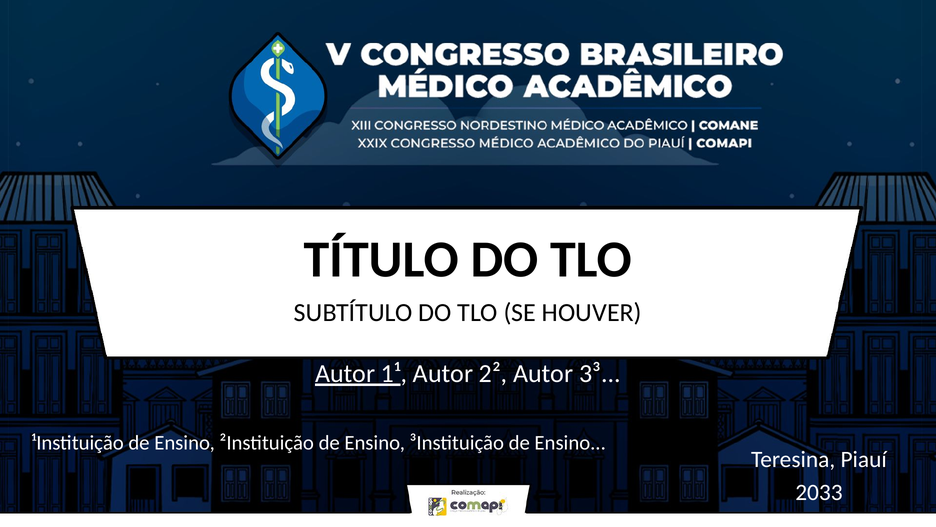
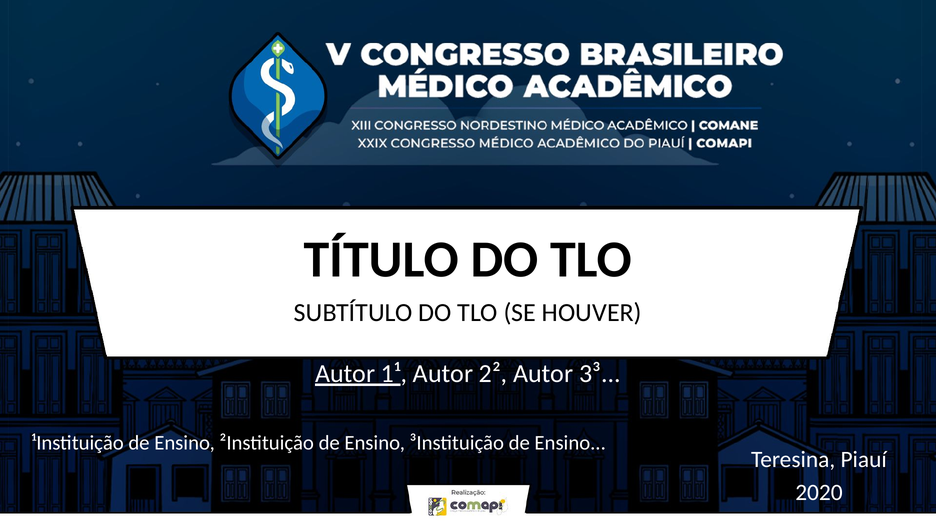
2033: 2033 -> 2020 (819, 492)
